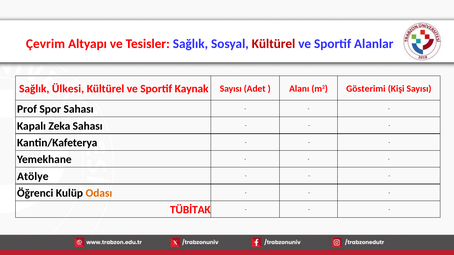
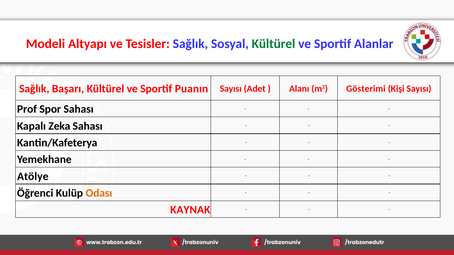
Çevrim: Çevrim -> Modeli (46, 44)
Kültürel colour: red -> green (274, 44)
Ülkesi: Ülkesi -> Başarı (68, 89)
Kaynak: Kaynak -> Puanın (191, 89)
TÜBİTAK: TÜBİTAK -> KAYNAK (190, 210)
